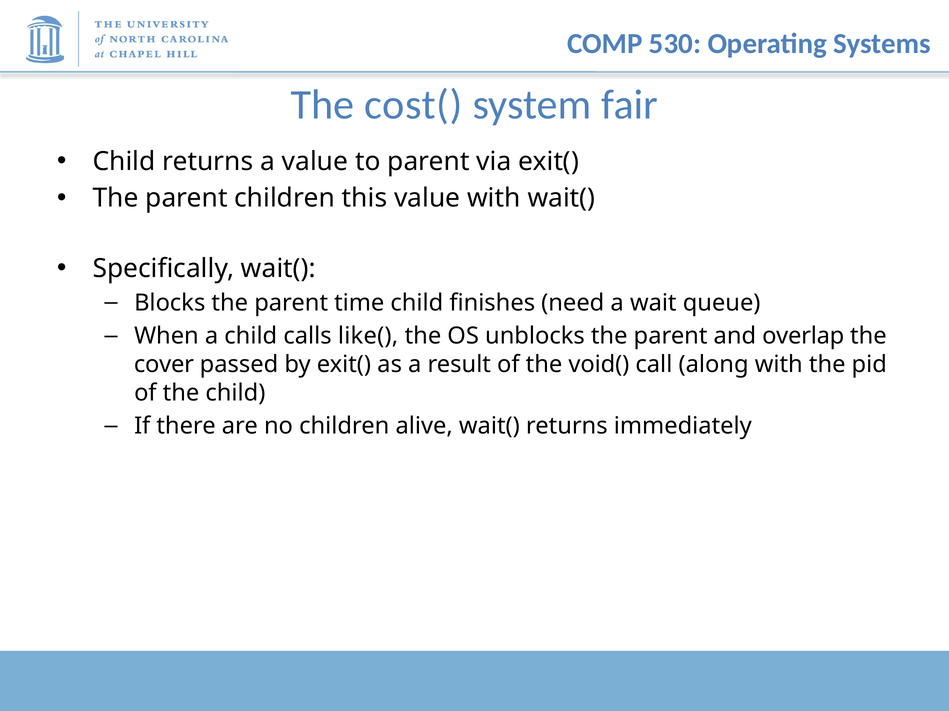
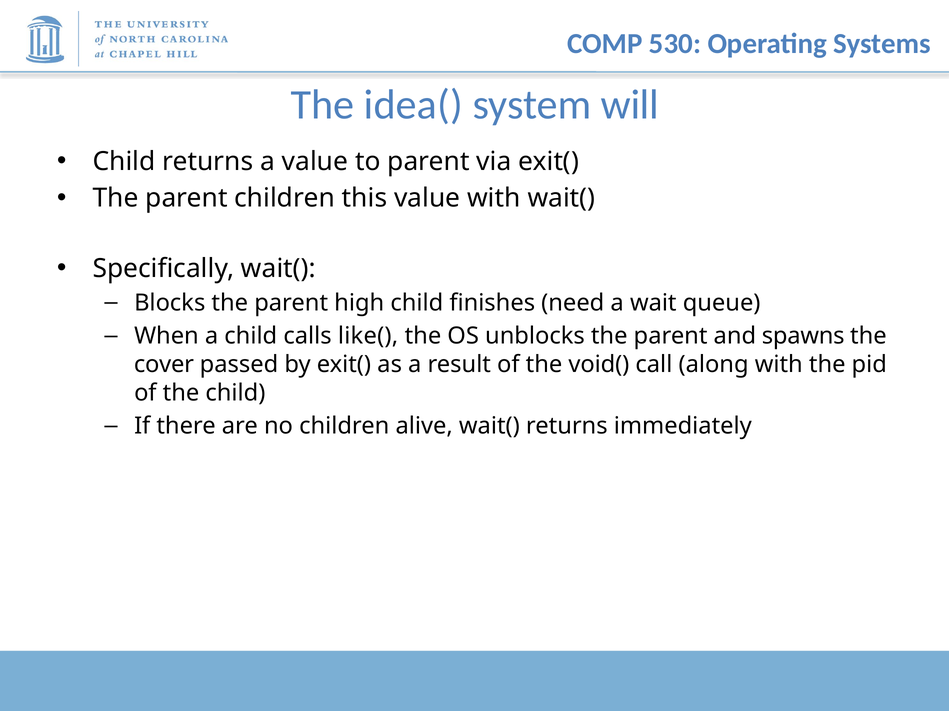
cost(: cost( -> idea( (413, 105)
fair: fair -> will (630, 105)
time: time -> high (359, 303)
overlap: overlap -> spawns (803, 336)
